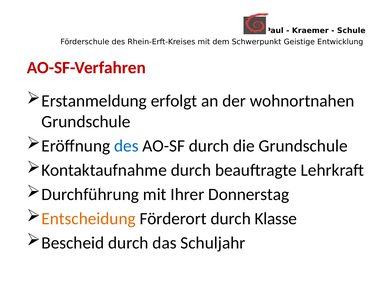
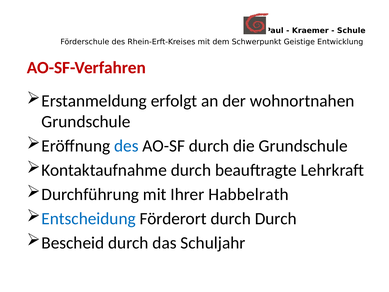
Donnerstag: Donnerstag -> Habbelrath (249, 194)
Entscheidung colour: orange -> blue (89, 218)
durch Klasse: Klasse -> Durch (276, 218)
